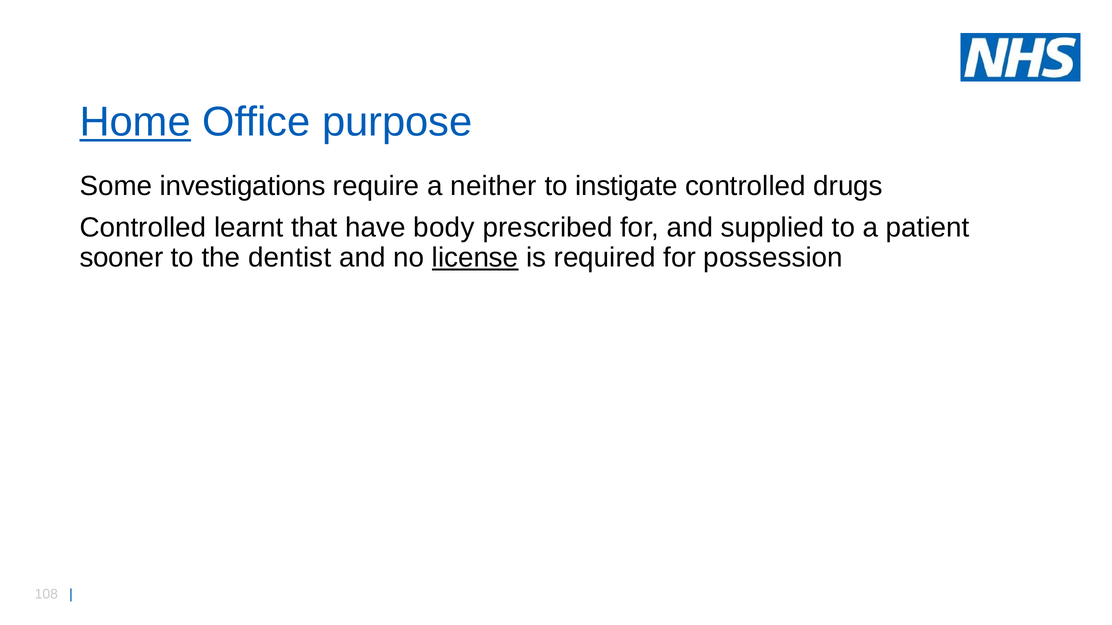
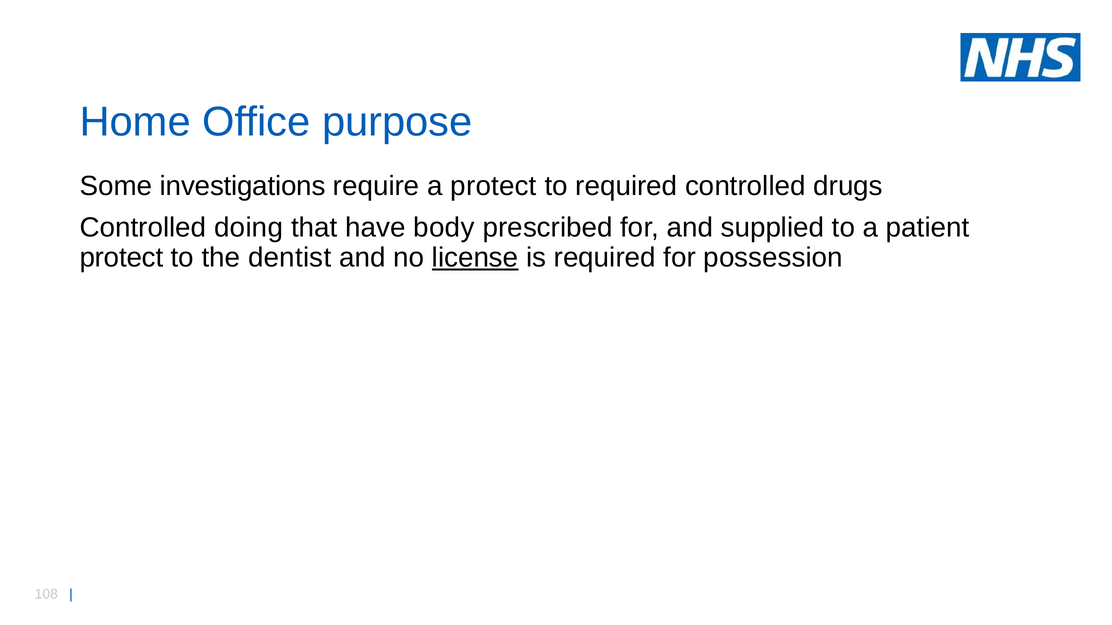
Home underline: present -> none (135, 122)
a neither: neither -> protect (493, 186)
to instigate: instigate -> required (626, 186)
learnt: learnt -> doing (249, 228)
sooner: sooner -> protect (121, 258)
